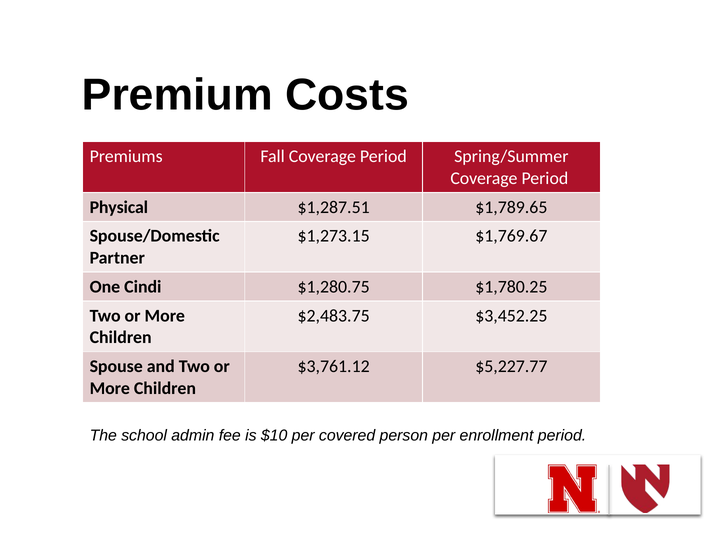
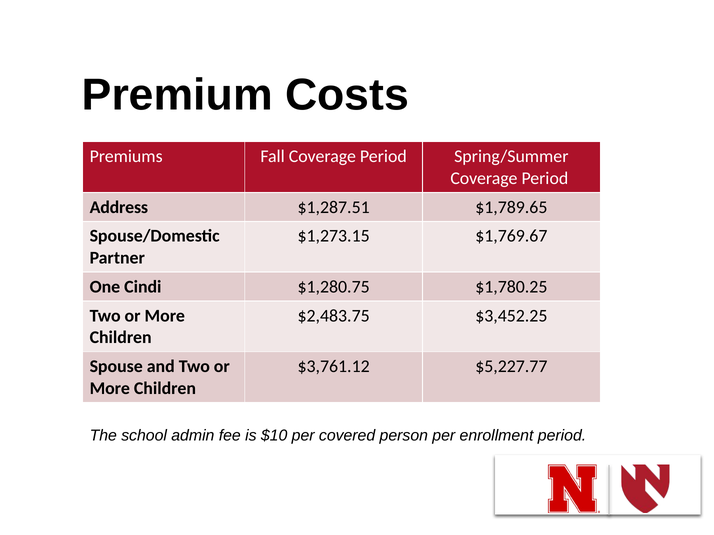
Physical: Physical -> Address (119, 207)
